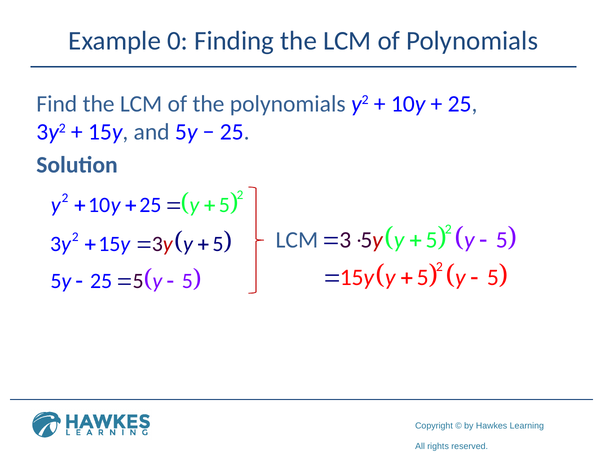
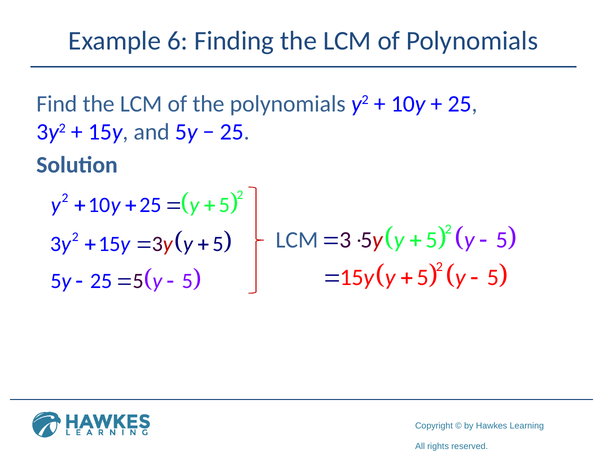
0: 0 -> 6 (178, 41)
